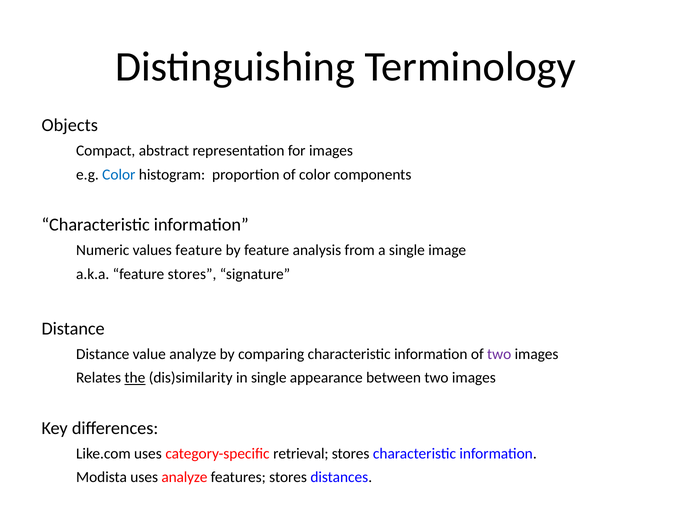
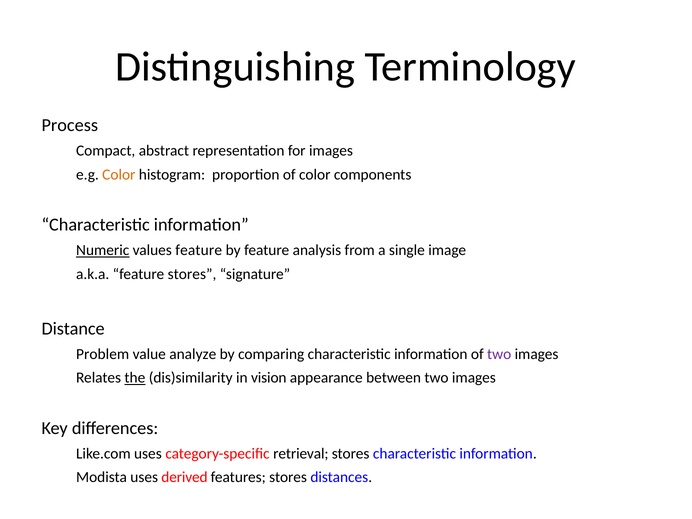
Objects: Objects -> Process (70, 125)
Color colour: blue -> orange (119, 174)
Numeric underline: none -> present (103, 250)
Distance: Distance -> Problem (103, 354)
in single: single -> vision (269, 378)
uses analyze: analyze -> derived (184, 477)
